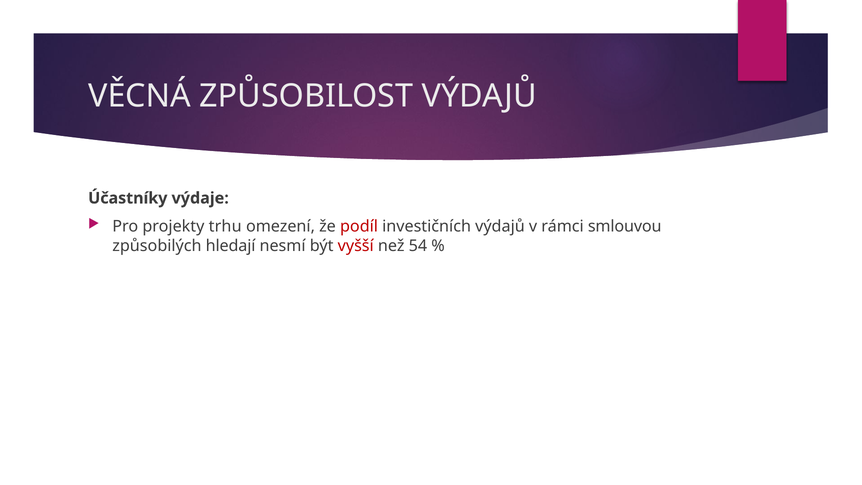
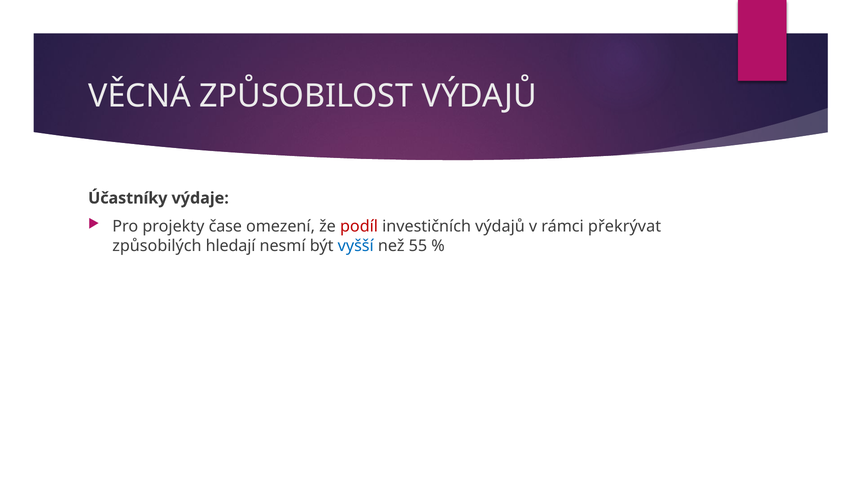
trhu: trhu -> čase (225, 227)
smlouvou: smlouvou -> překrývat (625, 227)
vyšší colour: red -> blue (356, 246)
54: 54 -> 55 (418, 246)
